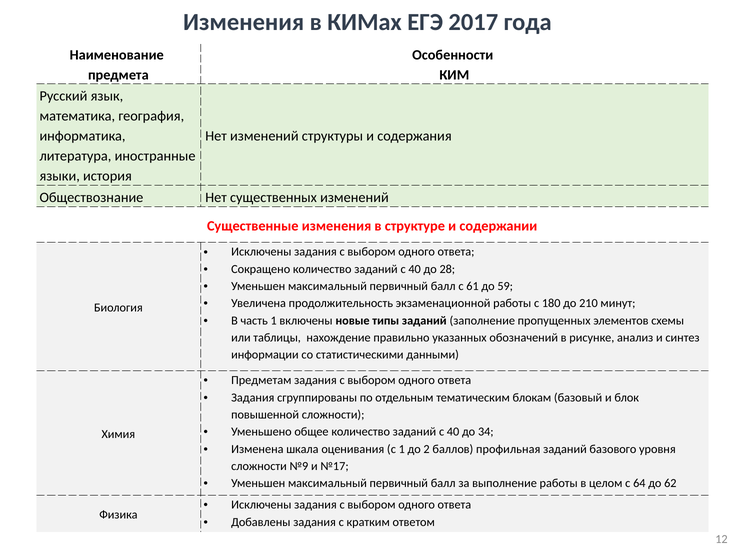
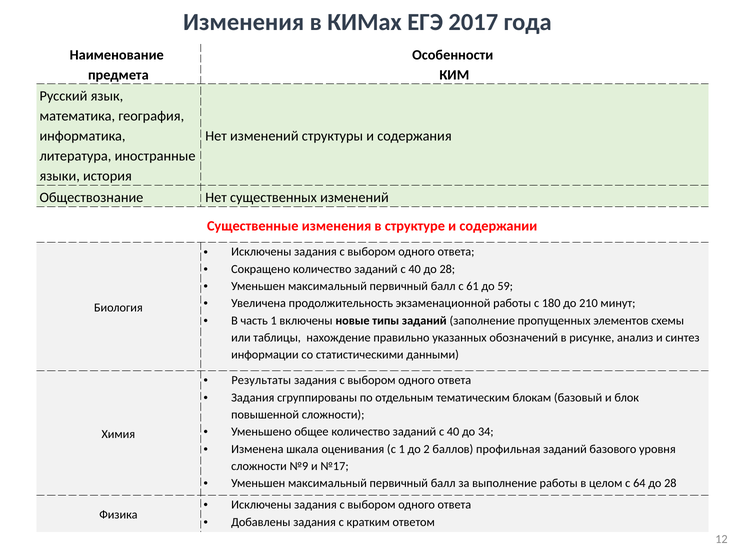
Предметам: Предметам -> Результаты (261, 381)
64 до 62: 62 -> 28 (670, 484)
